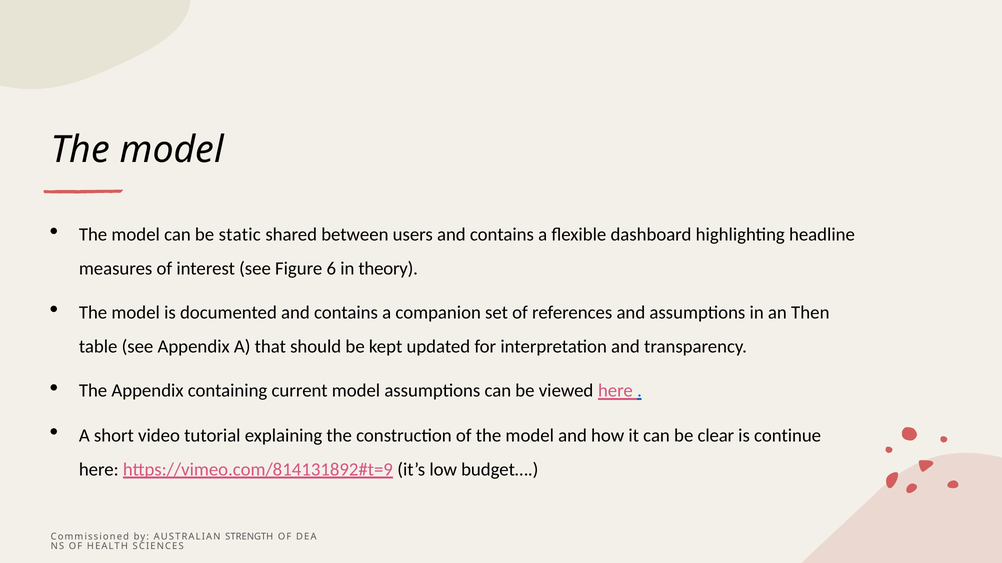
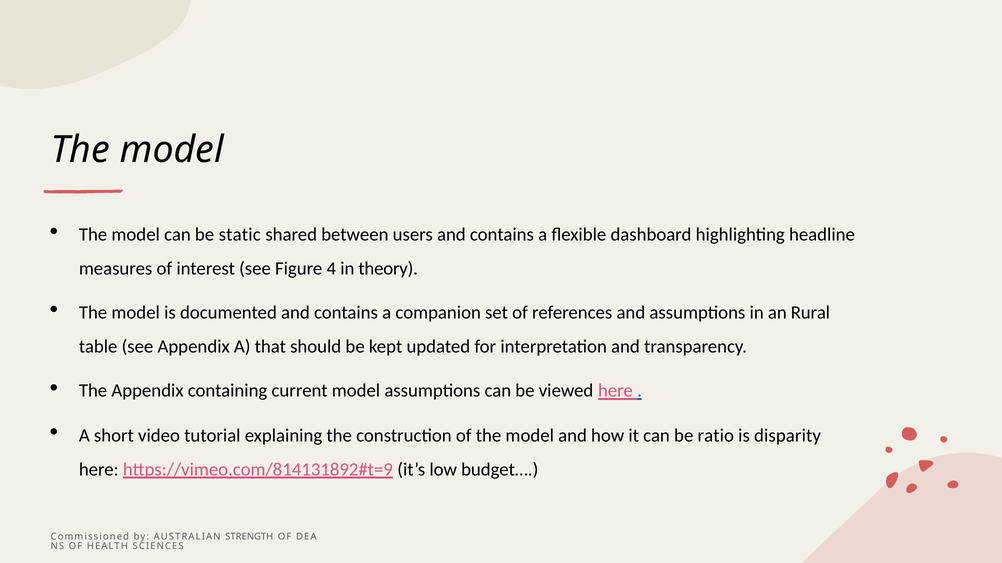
6: 6 -> 4 (331, 269)
Then: Then -> Rural (810, 313)
clear: clear -> ratio (716, 436)
continue: continue -> disparity (787, 436)
